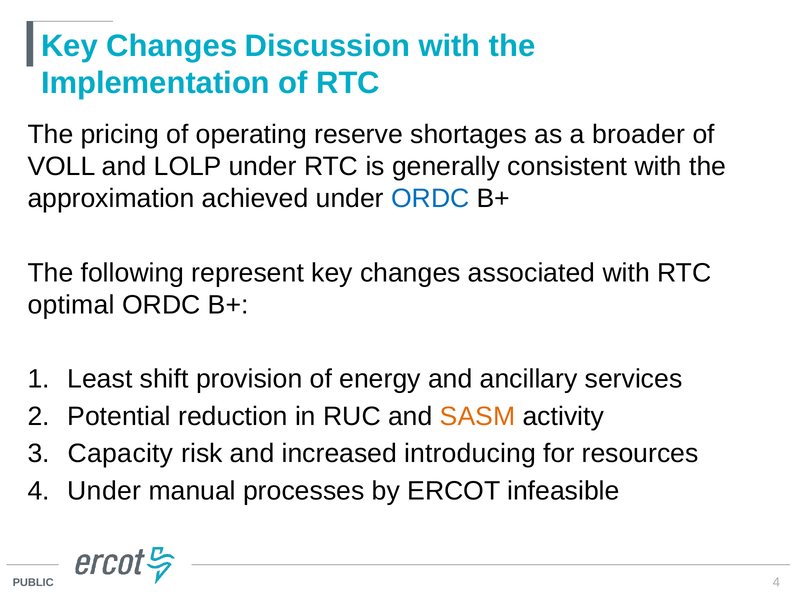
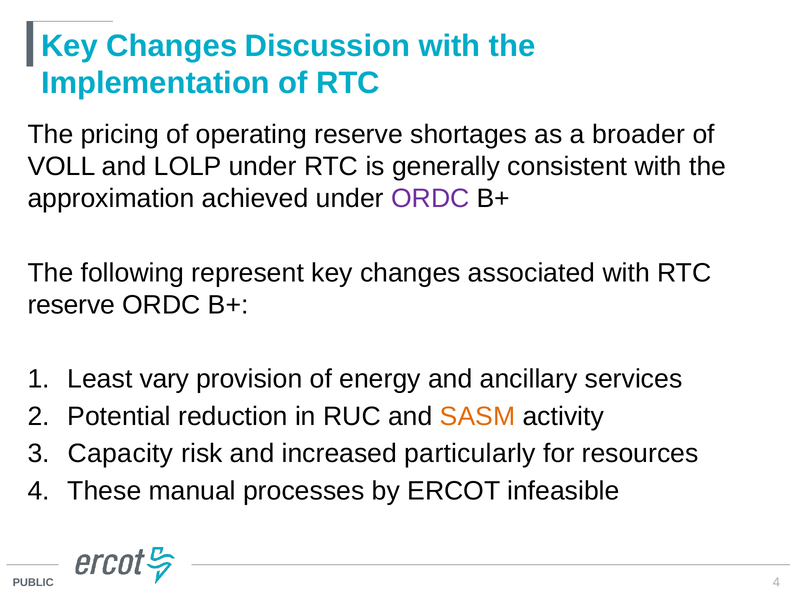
ORDC colour: blue -> purple (430, 199)
optimal: optimal -> reserve (71, 305)
shift: shift -> vary (164, 379)
introducing: introducing -> particularly (470, 454)
4 Under: Under -> These (104, 491)
